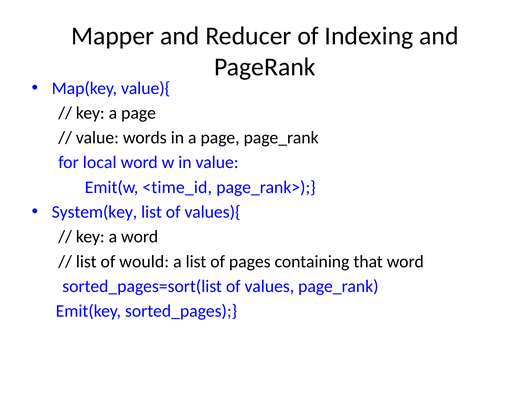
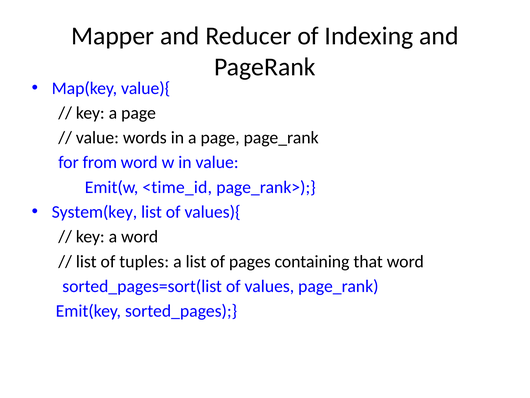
local: local -> from (100, 162)
would: would -> tuples (144, 261)
